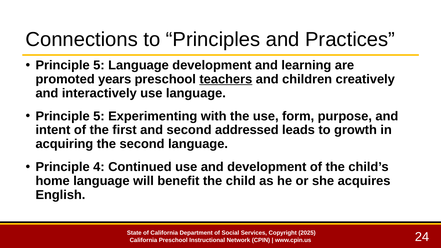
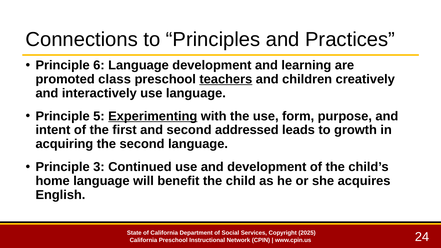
5: 5 -> 6 (99, 65)
years: years -> class (115, 79)
Experimenting underline: none -> present (153, 116)
4: 4 -> 3 (99, 167)
